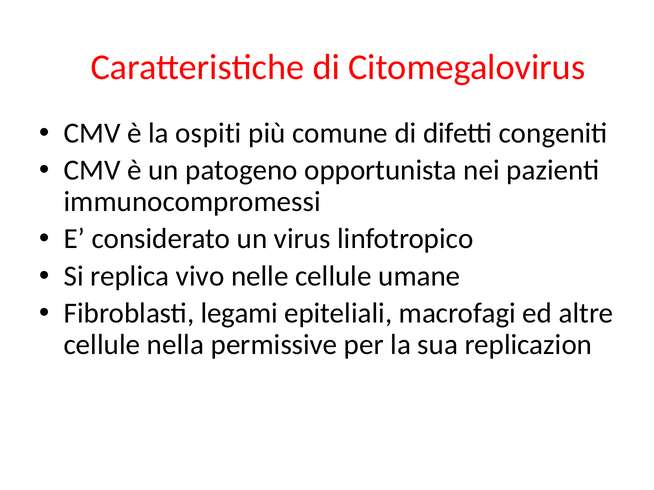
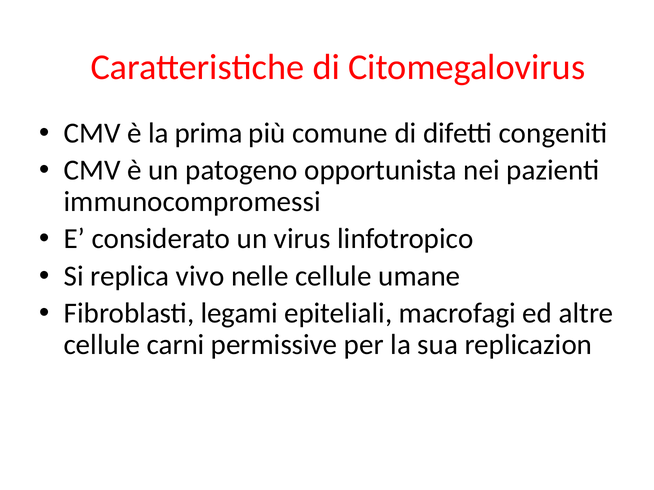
ospiti: ospiti -> prima (209, 133)
nella: nella -> carni (176, 345)
